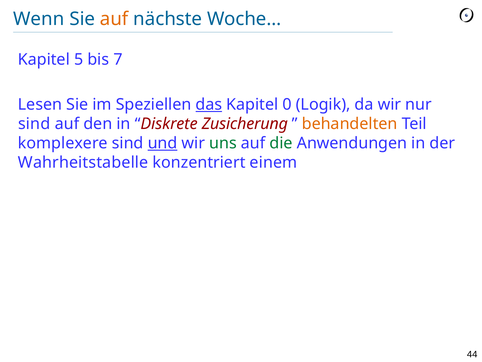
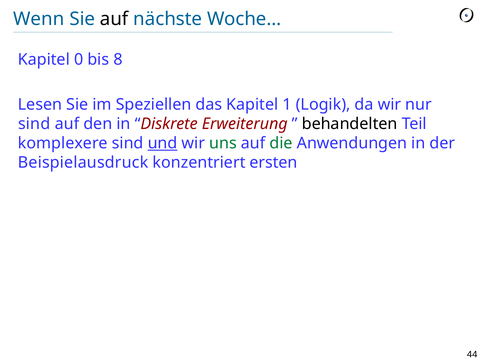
auf colour: orange -> black (114, 19)
5: 5 -> 0 (79, 59)
7: 7 -> 8 (118, 59)
das underline: present -> none (209, 104)
0: 0 -> 1 (287, 104)
Zusicherung: Zusicherung -> Erweiterung (245, 124)
behandelten colour: orange -> black (350, 124)
Wahrheitstabelle: Wahrheitstabelle -> Beispielausdruck (83, 162)
einem: einem -> ersten (274, 162)
